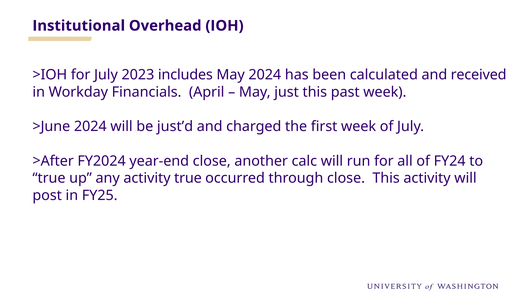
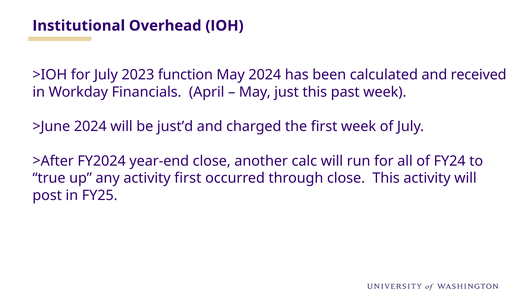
includes: includes -> function (185, 75)
activity true: true -> first (188, 178)
